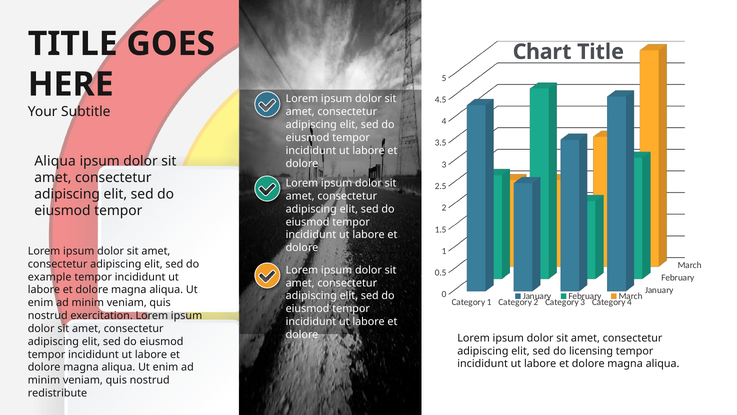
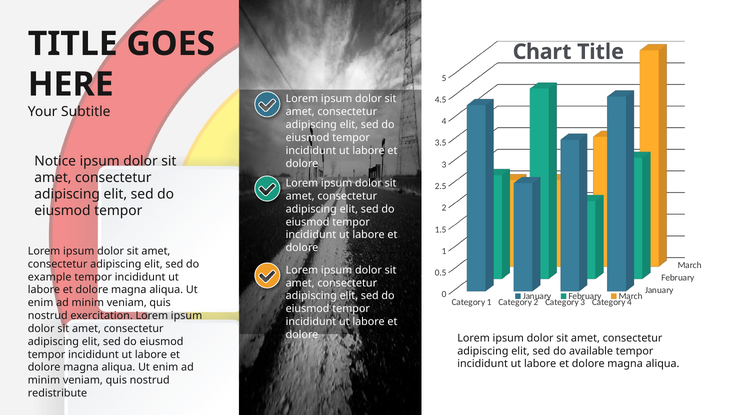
Aliqua: Aliqua -> Notice (55, 161)
licensing: licensing -> available (591, 351)
